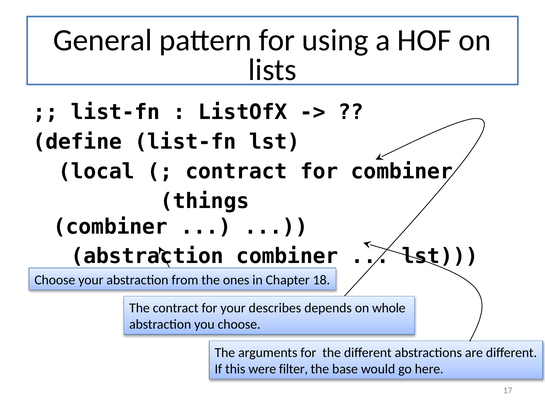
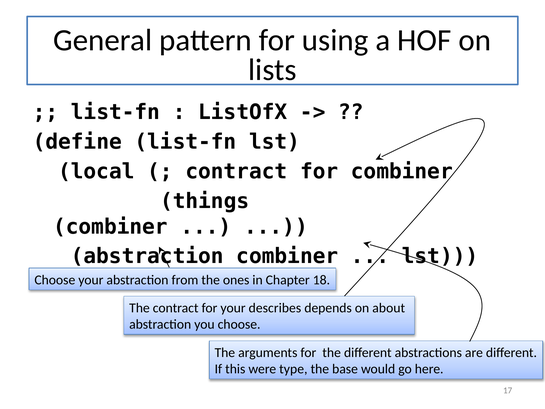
whole: whole -> about (389, 308)
filter: filter -> type (293, 369)
